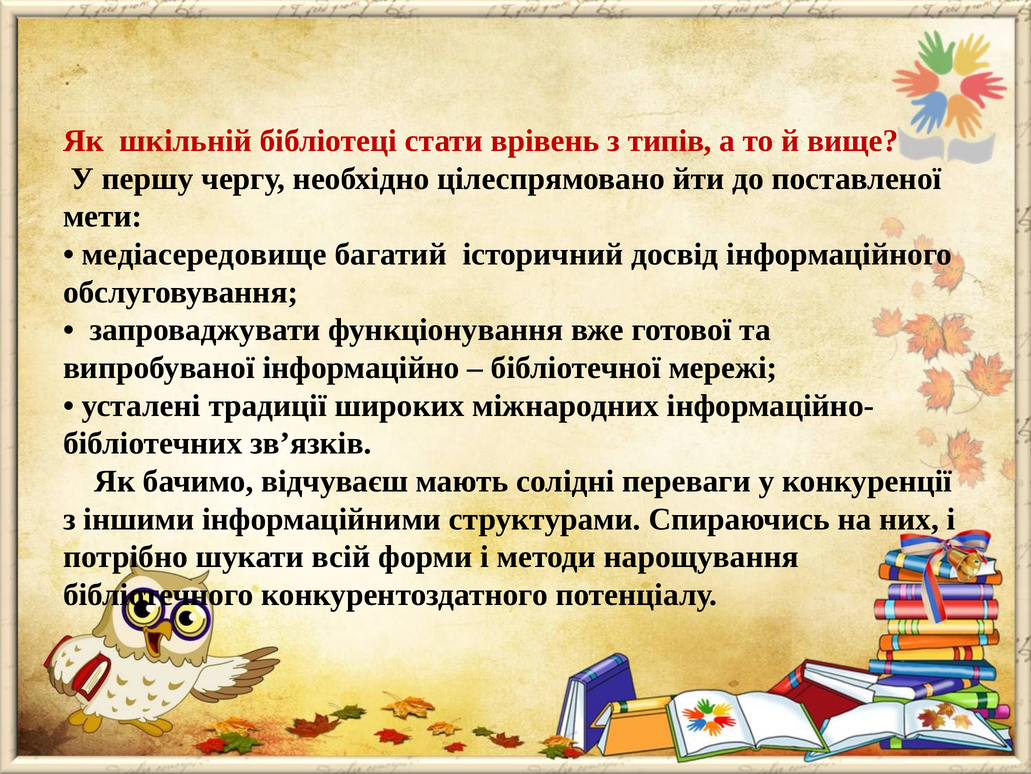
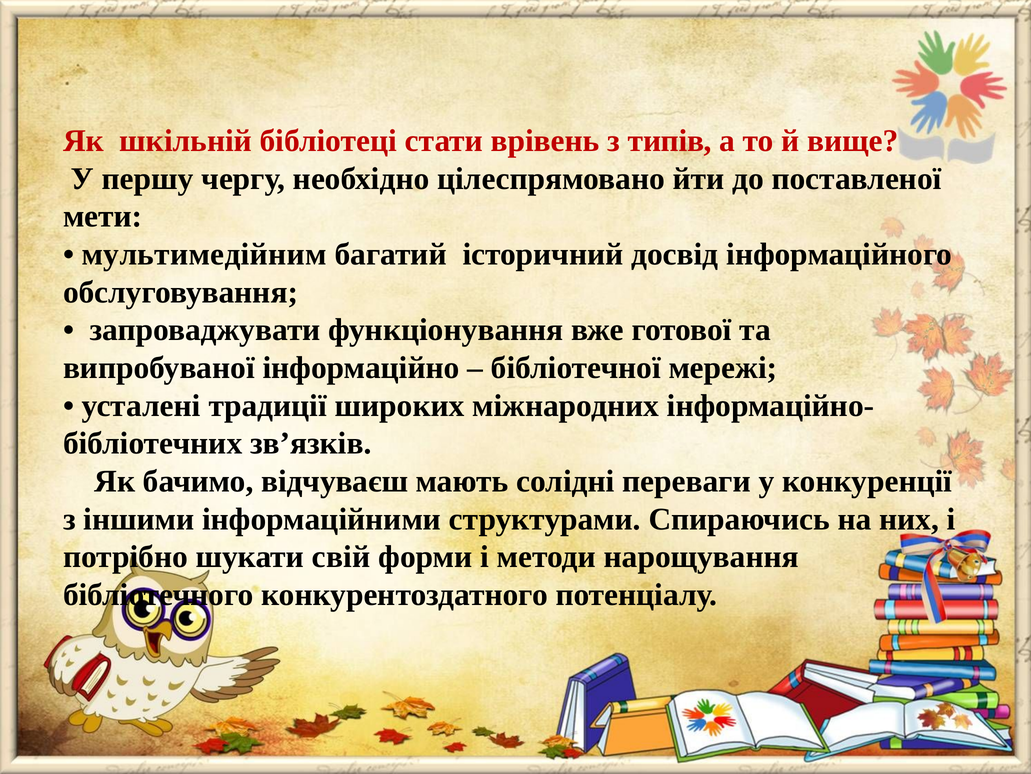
медіасередовище: медіасередовище -> мультимедійним (204, 254)
всій: всій -> свій (341, 556)
